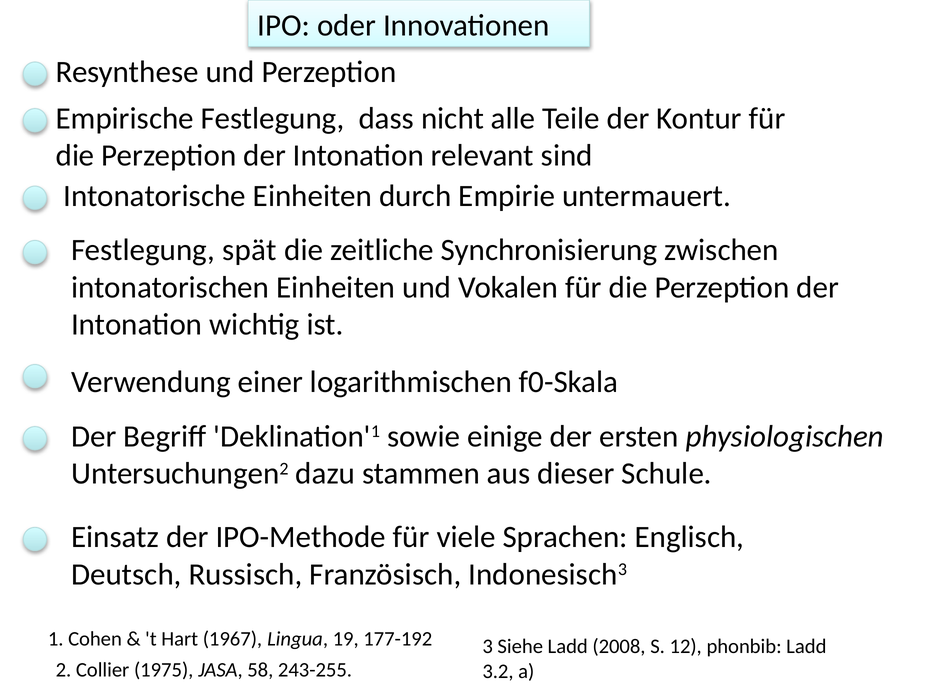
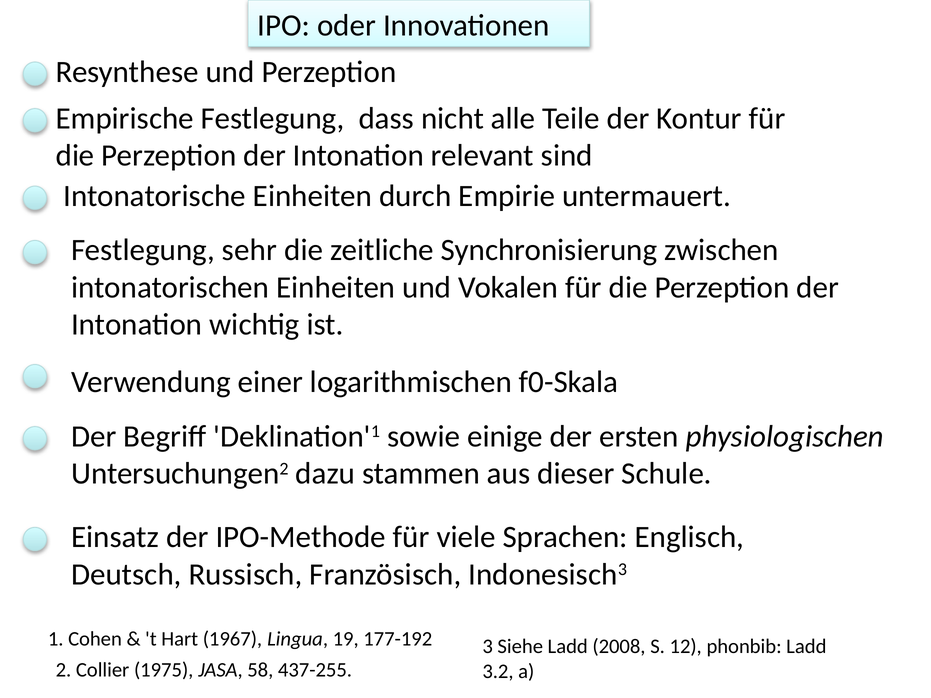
spät: spät -> sehr (250, 250)
243-255: 243-255 -> 437-255 (315, 670)
